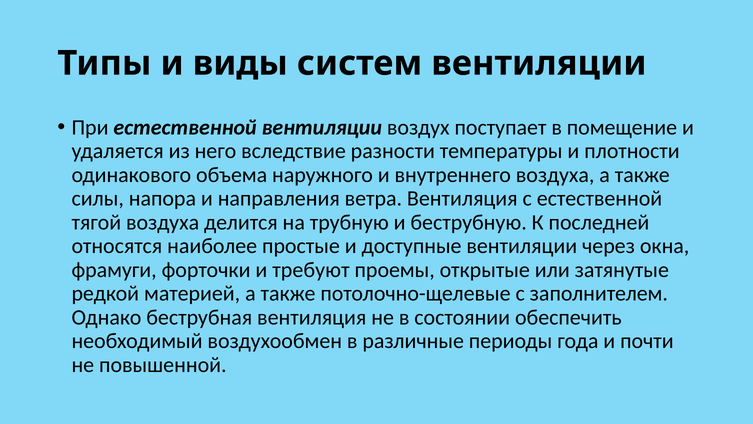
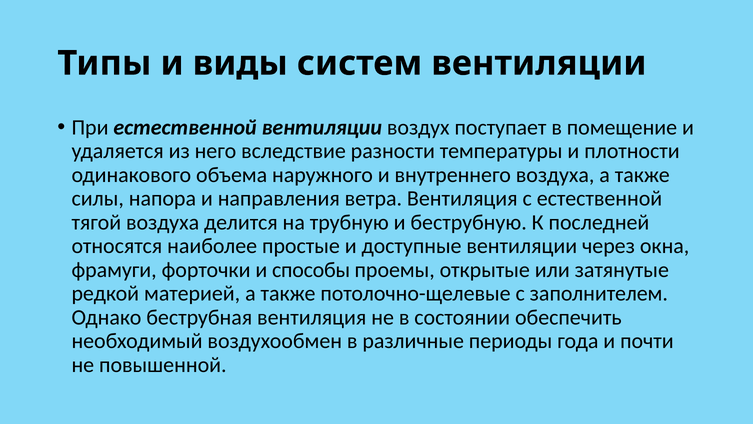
требуют: требуют -> способы (311, 270)
